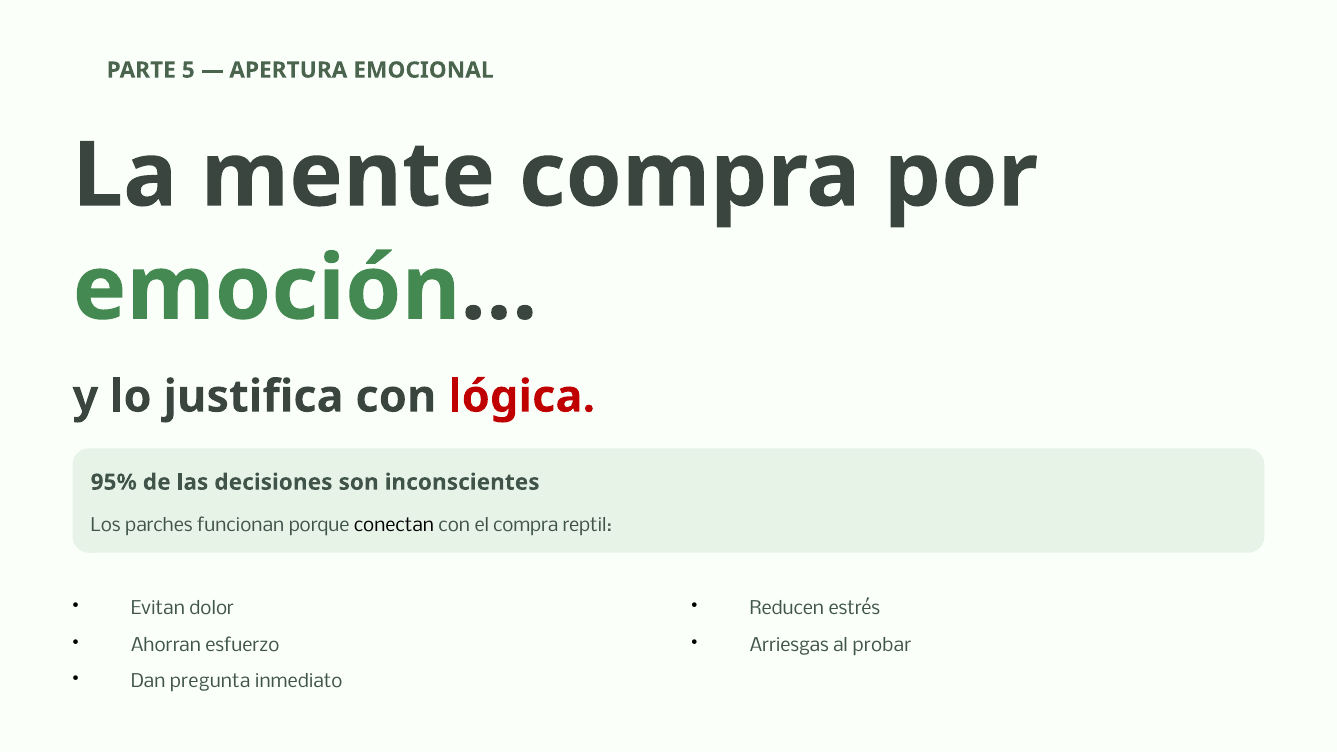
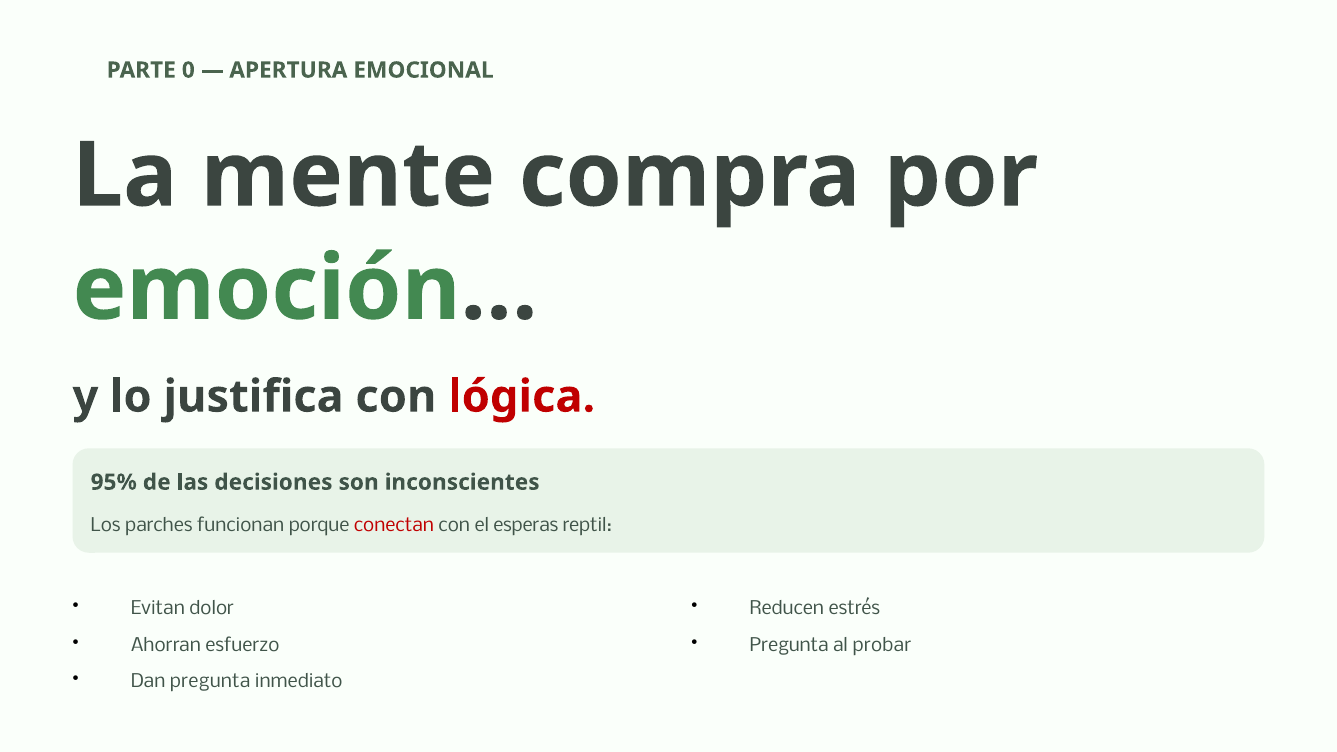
5: 5 -> 0 (188, 70)
conectan colour: black -> red (394, 525)
el compra: compra -> esperas (526, 525)
Arriesgas: Arriesgas -> Pregunta (789, 645)
